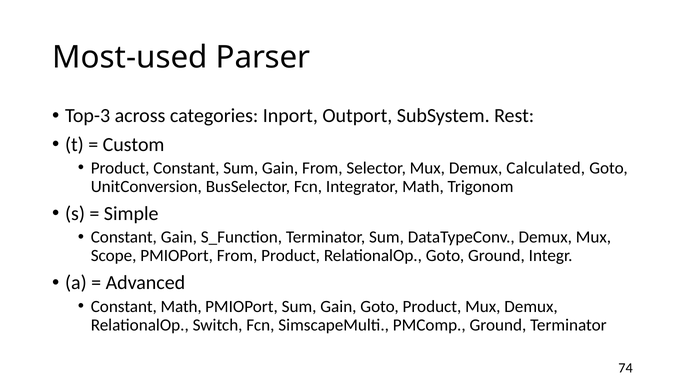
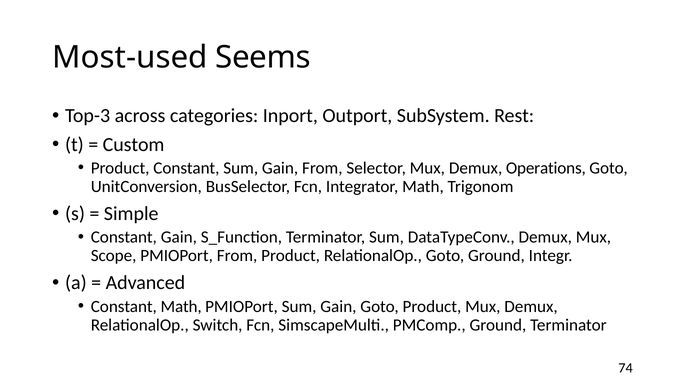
Parser: Parser -> Seems (263, 58)
Calculated: Calculated -> Operations (546, 168)
